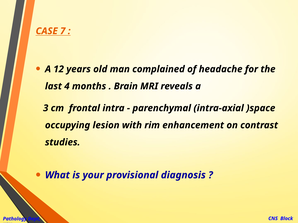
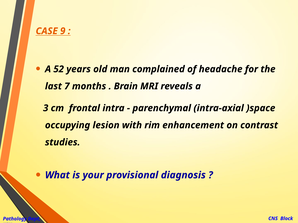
7: 7 -> 9 (63, 31)
12: 12 -> 52 (59, 69)
4: 4 -> 7 (67, 86)
